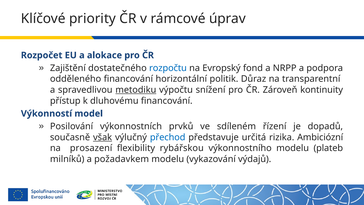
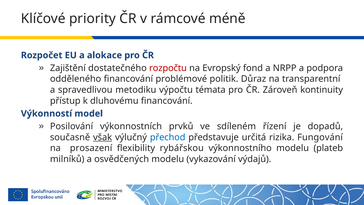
úprav: úprav -> méně (227, 19)
rozpočtu colour: blue -> red (168, 68)
horizontální: horizontální -> problémové (181, 79)
metodiku underline: present -> none (136, 90)
snížení: snížení -> témata (211, 90)
Ambiciózní: Ambiciózní -> Fungování (320, 137)
požadavkem: požadavkem -> osvědčených (122, 159)
